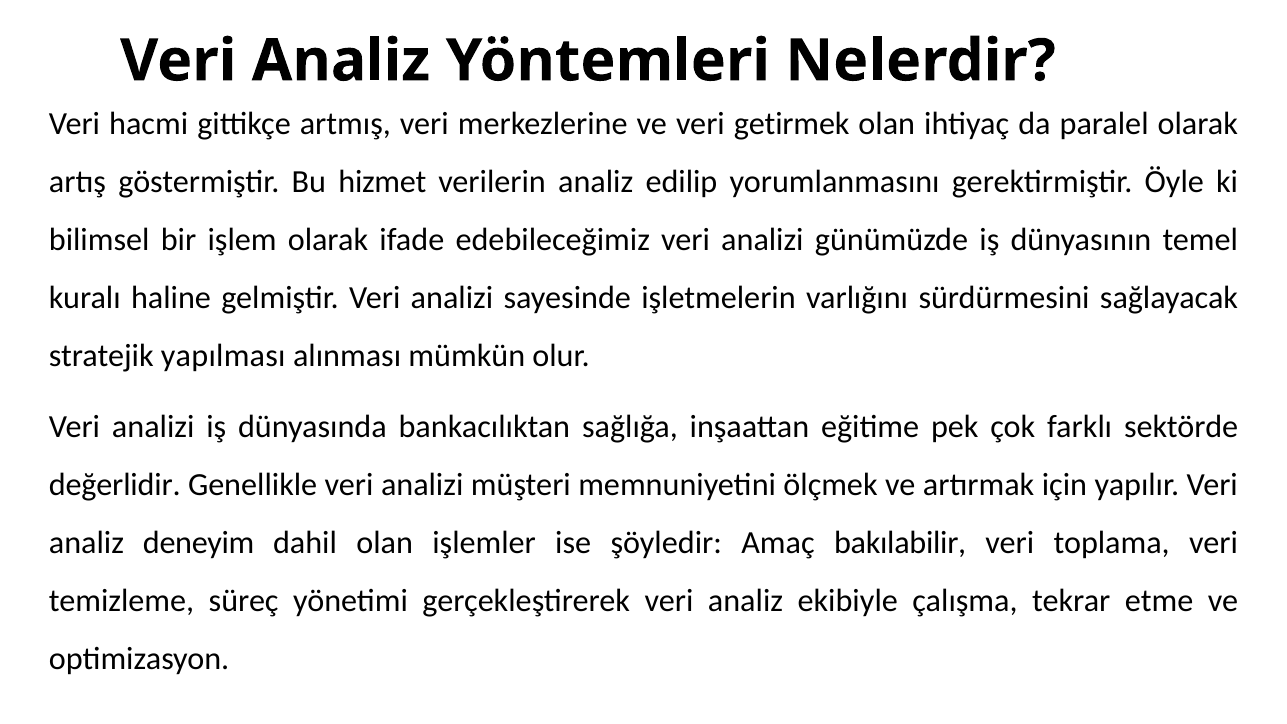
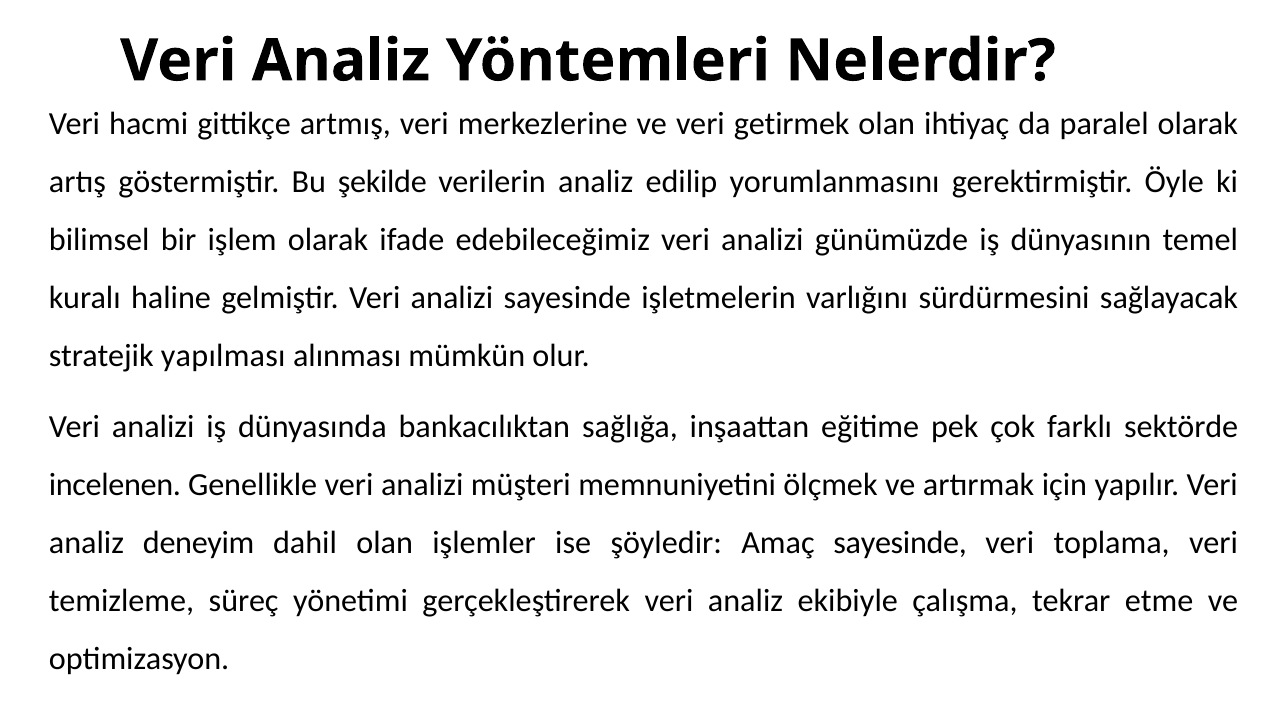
hizmet: hizmet -> şekilde (382, 182)
değerlidir: değerlidir -> incelenen (115, 485)
Amaç bakılabilir: bakılabilir -> sayesinde (900, 543)
